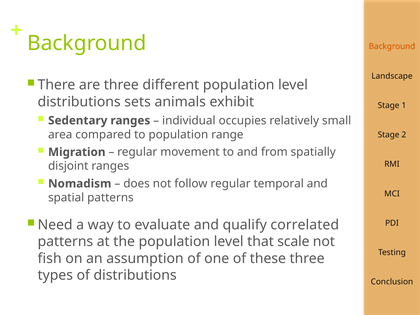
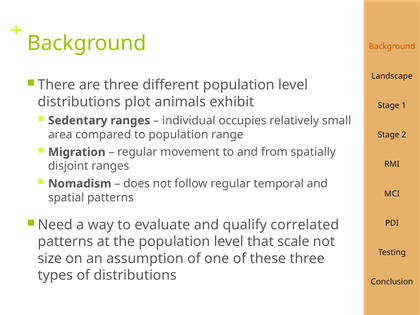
sets: sets -> plot (138, 102)
fish: fish -> size (50, 259)
